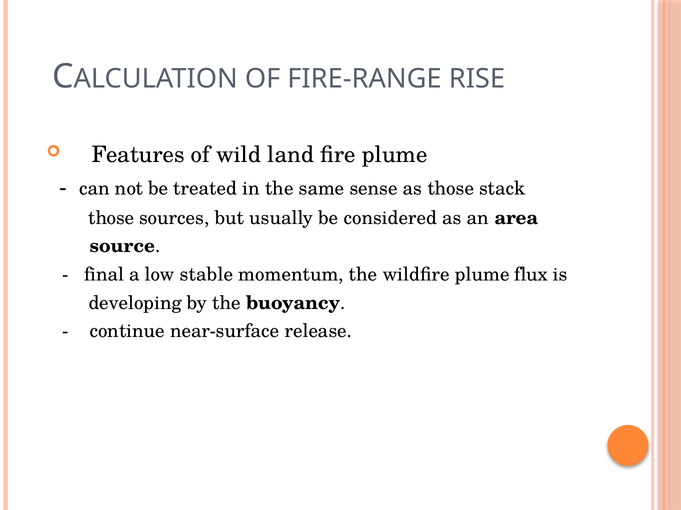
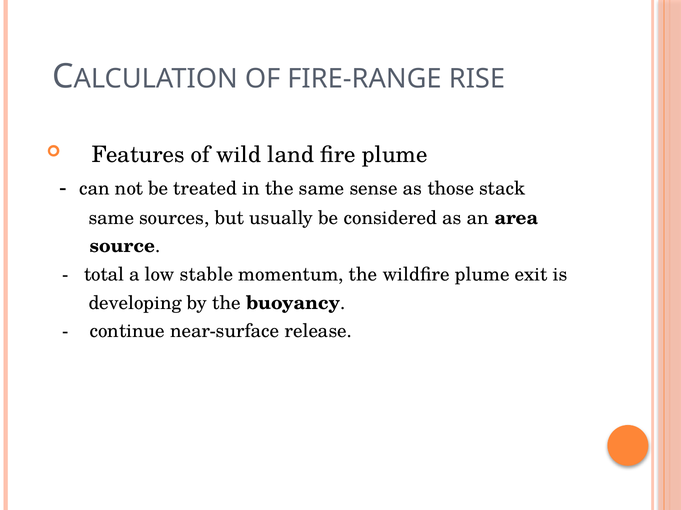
those: those -> same (111, 218)
final: final -> total (104, 275)
flux: flux -> exit (531, 275)
